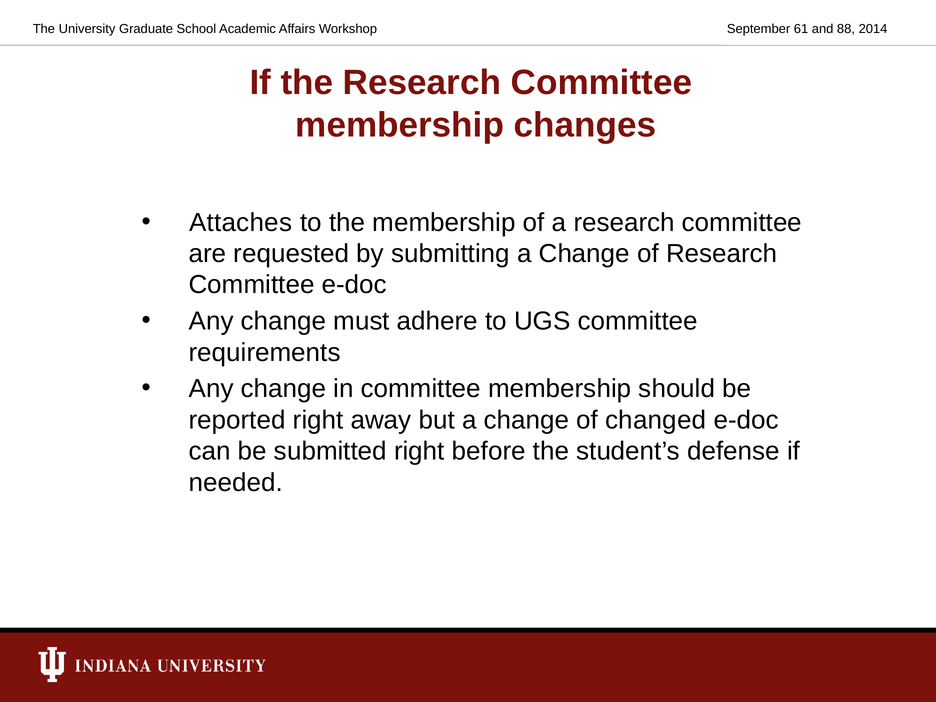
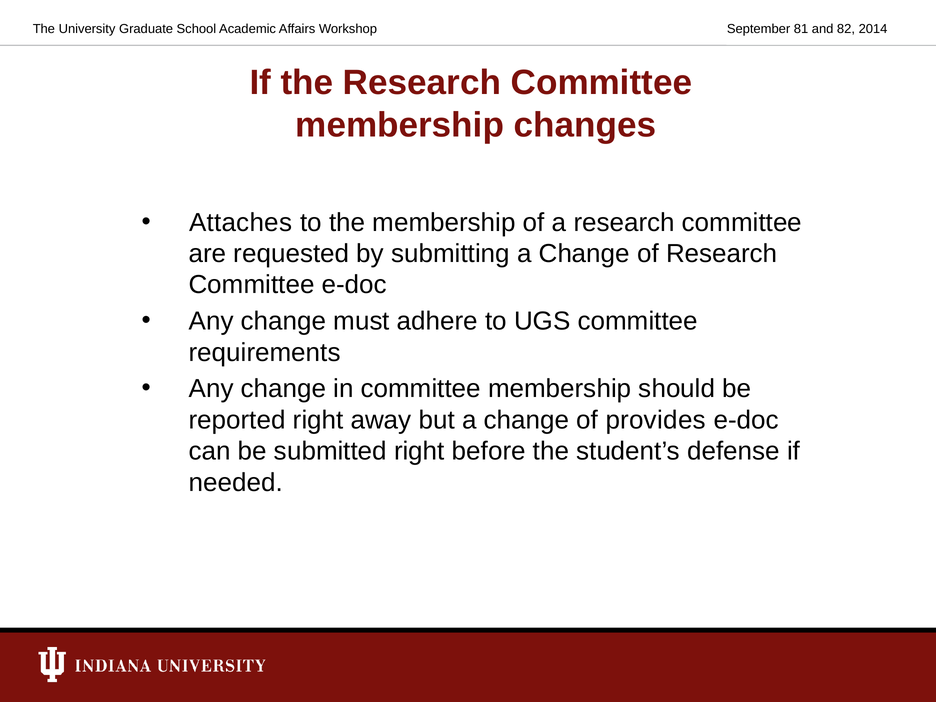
61: 61 -> 81 (801, 29)
88: 88 -> 82 (846, 29)
changed: changed -> provides (656, 420)
